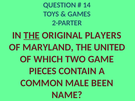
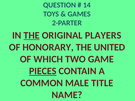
MARYLAND: MARYLAND -> HONORARY (48, 47)
PIECES underline: none -> present (43, 71)
BEEN: BEEN -> TITLE (102, 83)
